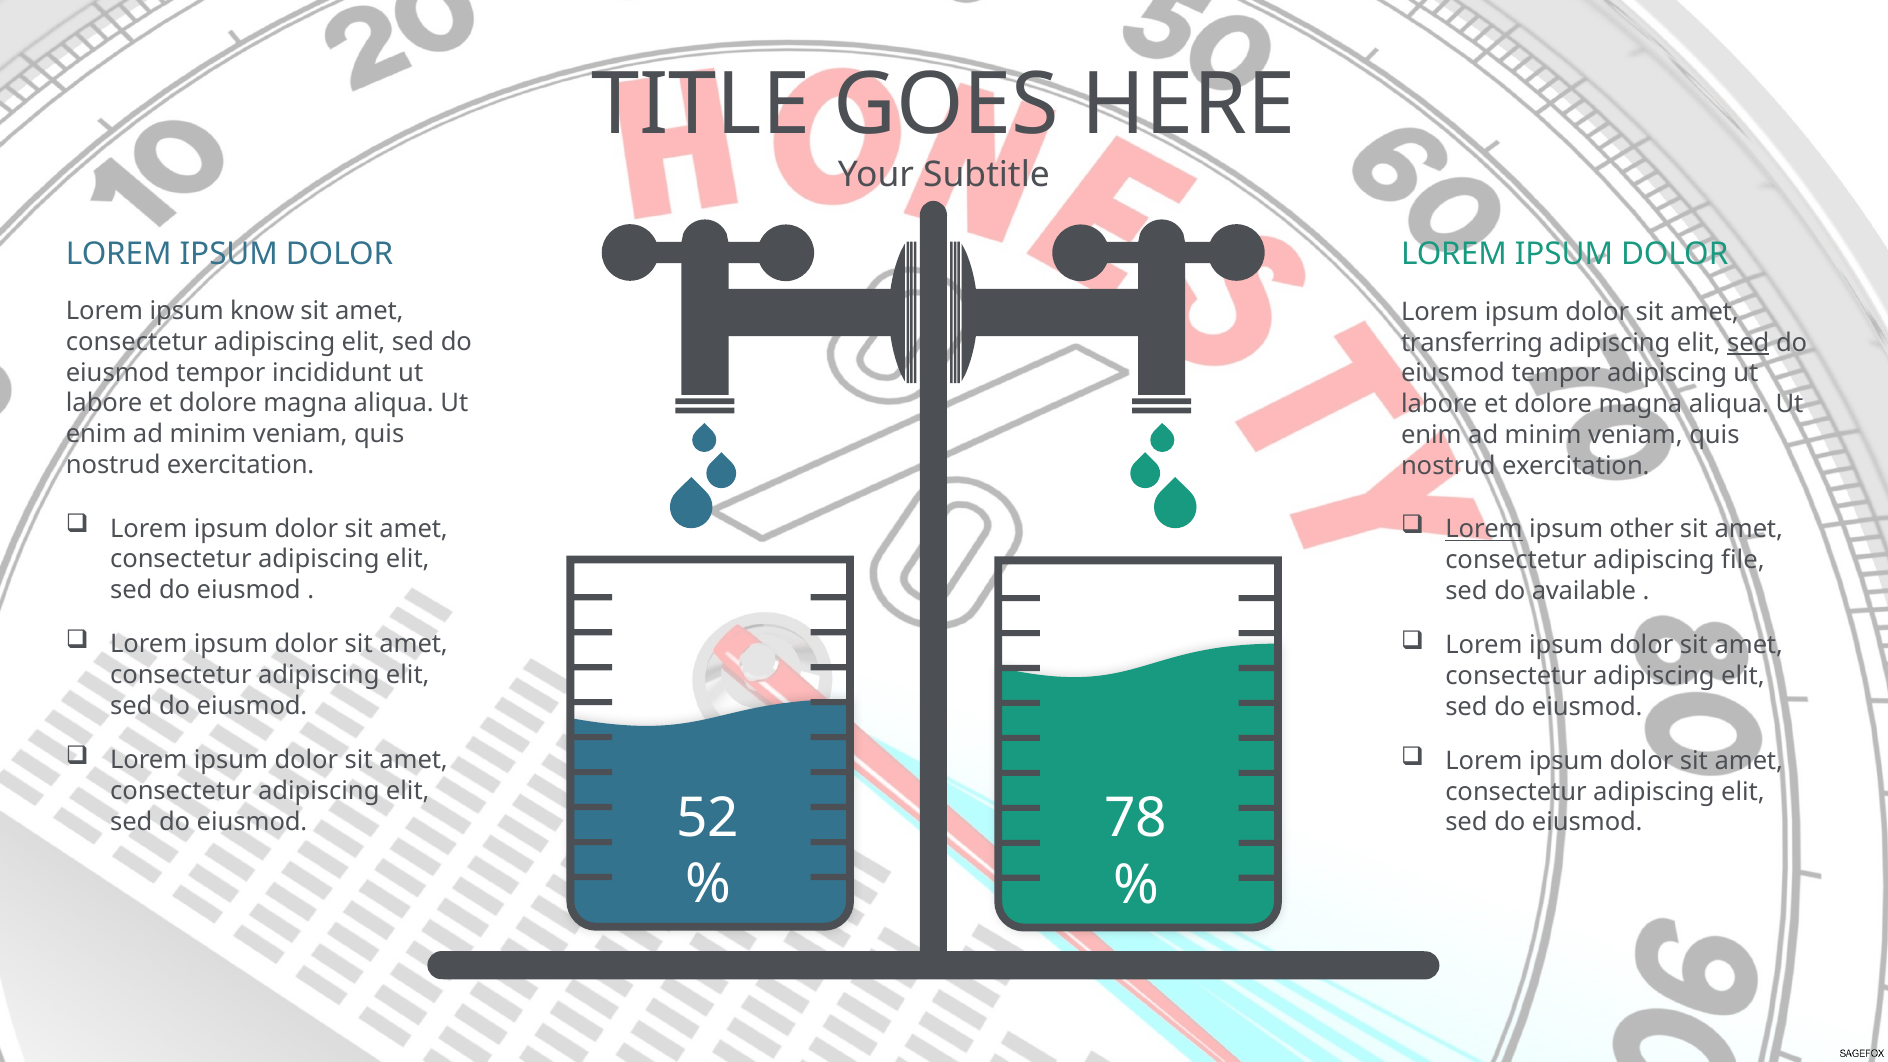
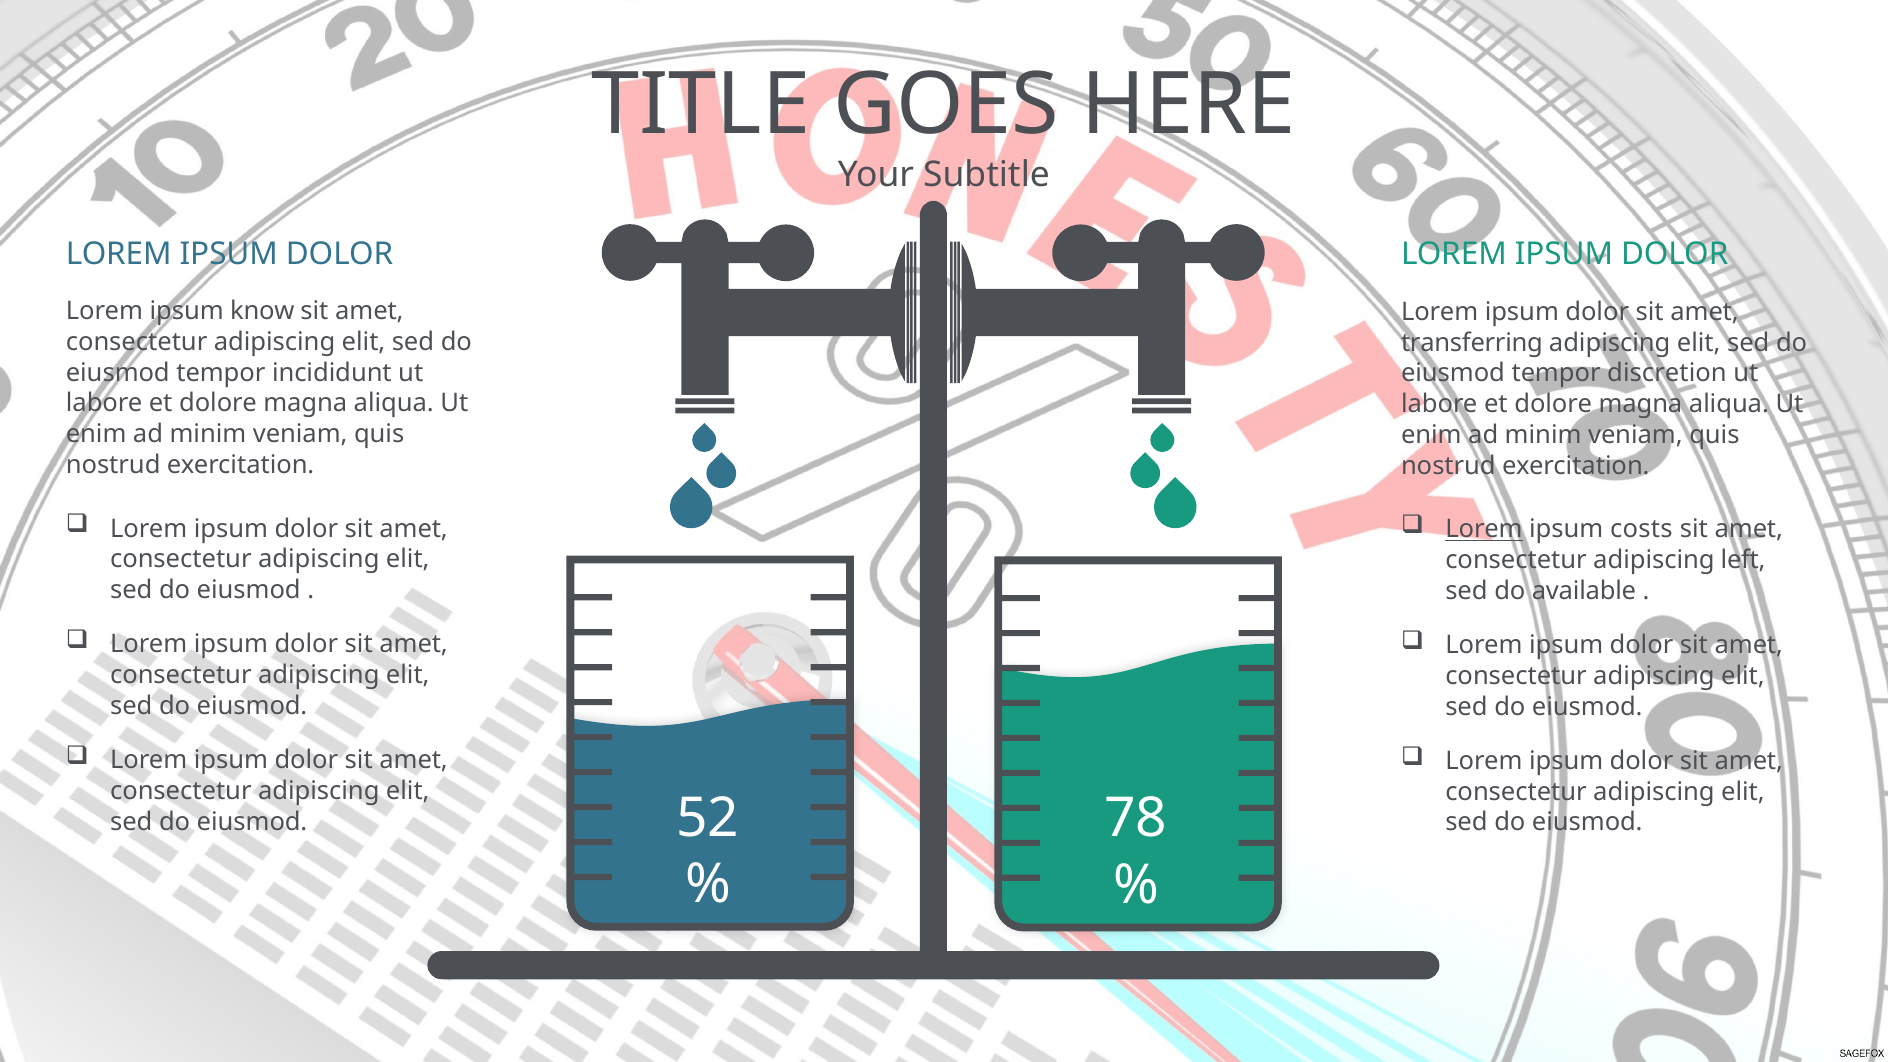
sed underline: present -> none (1748, 343)
tempor adipiscing: adipiscing -> discretion (1667, 373)
other: other -> costs (1641, 529)
file: file -> left (1743, 560)
